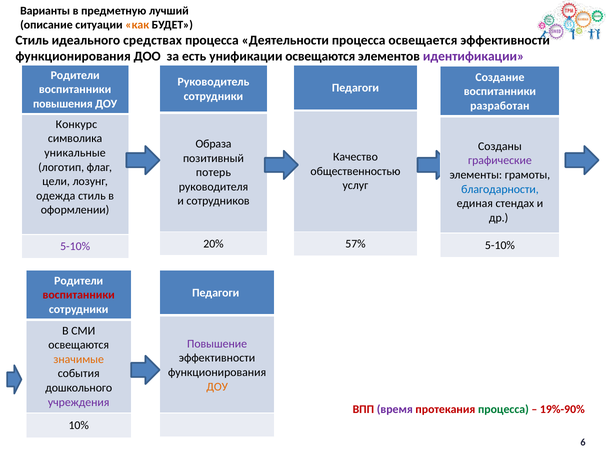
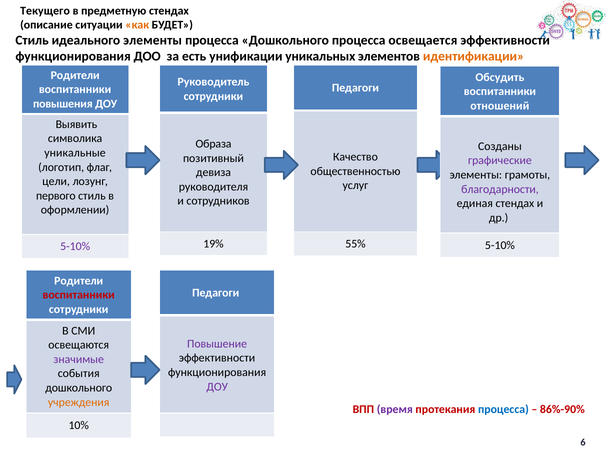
Варианты: Варианты -> Текущего (45, 11)
предметную лучший: лучший -> стендах (169, 11)
идеального средствах: средствах -> элементы (153, 40)
процесса Деятельности: Деятельности -> Дошкольного (285, 40)
унификации освещаются: освещаются -> уникальных (320, 56)
идентификации colour: purple -> orange (474, 56)
Создание: Создание -> Обсудить (500, 77)
разработан: разработан -> отношений (500, 106)
Конкурс: Конкурс -> Выявить (76, 124)
потерь: потерь -> девиза (214, 173)
благодарности colour: blue -> purple (500, 189)
одежда: одежда -> первого (56, 196)
20%: 20% -> 19% (213, 244)
57%: 57% -> 55% (355, 244)
значимые colour: orange -> purple (79, 360)
ДОУ colour: orange -> purple (217, 387)
учреждения colour: purple -> orange (79, 403)
процесса colour: green -> blue (503, 410)
19%-90%: 19%-90% -> 86%-90% (562, 410)
